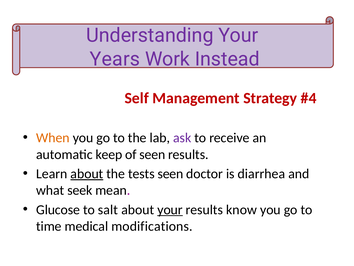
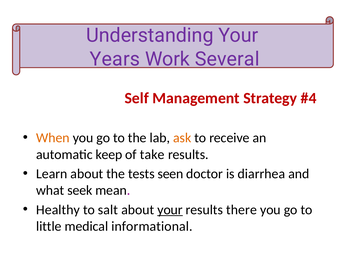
Instead: Instead -> Several (227, 59)
ask colour: purple -> orange (182, 138)
of seen: seen -> take (152, 154)
about underline: present -> none (87, 173)
Glucose: Glucose -> Healthy (58, 209)
know: know -> there (242, 209)
time: time -> little (49, 226)
modifications: modifications -> informational (152, 226)
